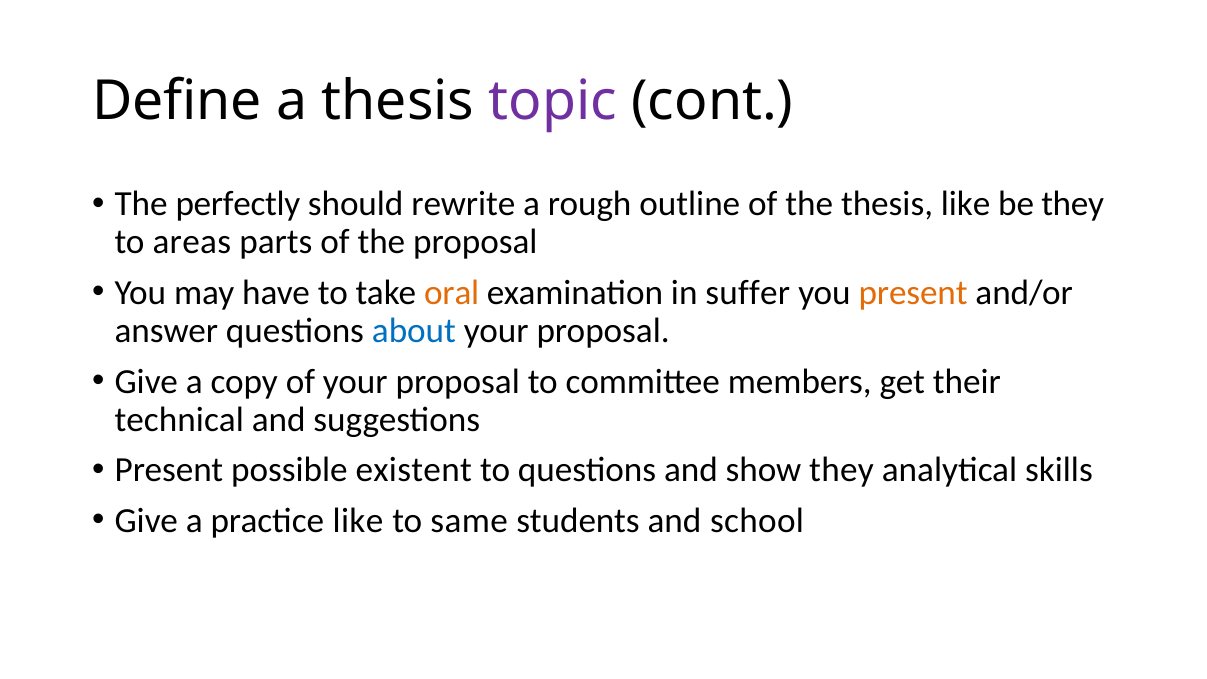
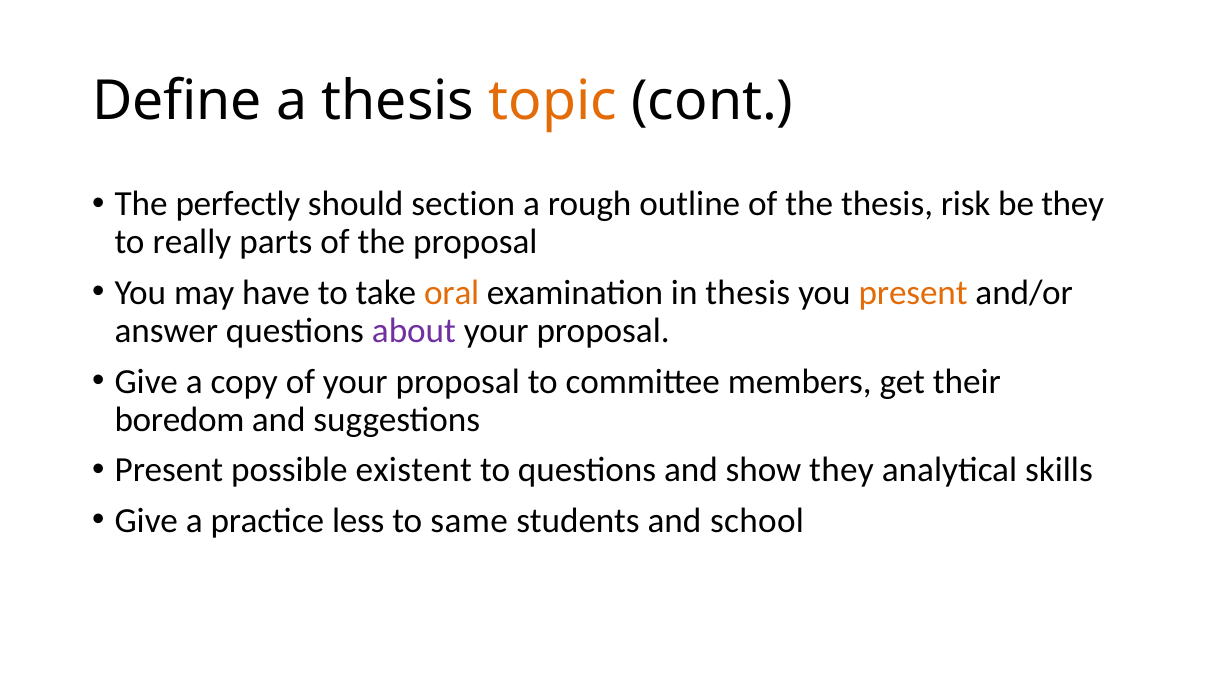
topic colour: purple -> orange (553, 101)
rewrite: rewrite -> section (463, 204)
thesis like: like -> risk (966, 204)
areas: areas -> really (192, 242)
in suffer: suffer -> thesis (748, 293)
about colour: blue -> purple (414, 331)
technical: technical -> boredom (179, 419)
practice like: like -> less (358, 521)
